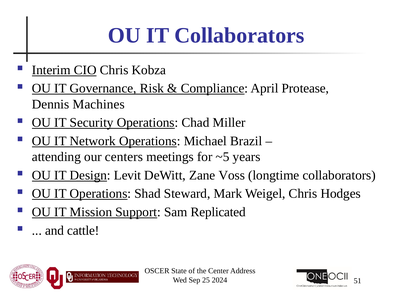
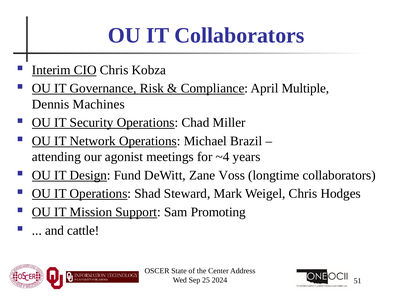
Protease: Protease -> Multiple (305, 88)
centers: centers -> agonist (124, 157)
~5: ~5 -> ~4 (223, 157)
Levit: Levit -> Fund (127, 175)
Replicated: Replicated -> Promoting (218, 212)
